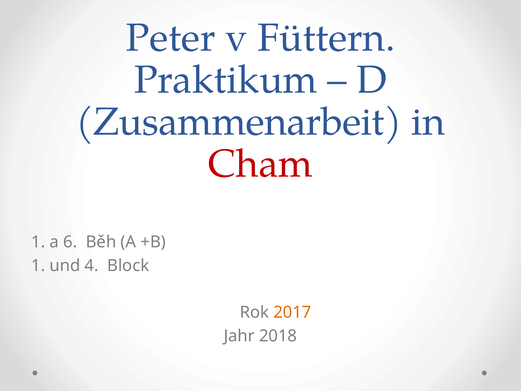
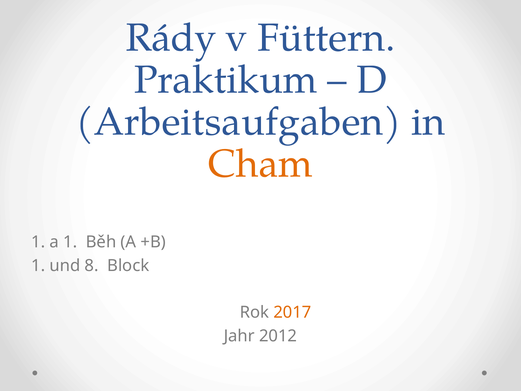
Peter: Peter -> Rády (171, 38)
Zusammenarbeit: Zusammenarbeit -> Arbeitsaufgaben (239, 122)
Cham colour: red -> orange (260, 164)
a 6: 6 -> 1 (70, 242)
4: 4 -> 8 (92, 265)
2018: 2018 -> 2012 (278, 336)
